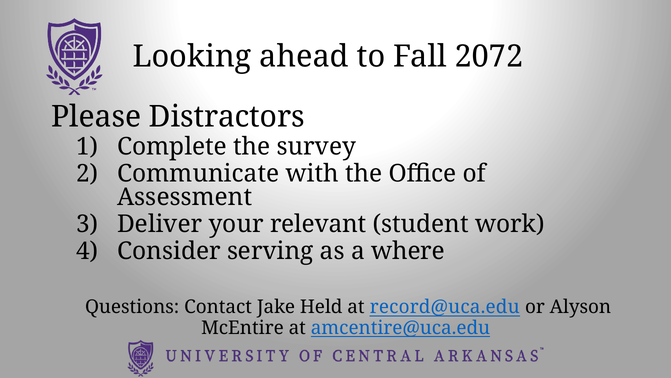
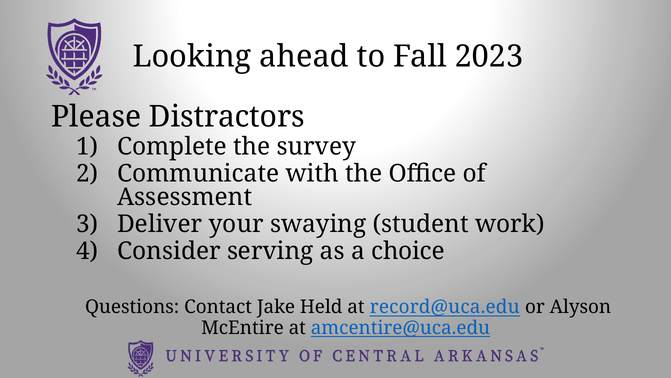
2072: 2072 -> 2023 (489, 56)
relevant: relevant -> swaying (318, 224)
where: where -> choice (408, 251)
